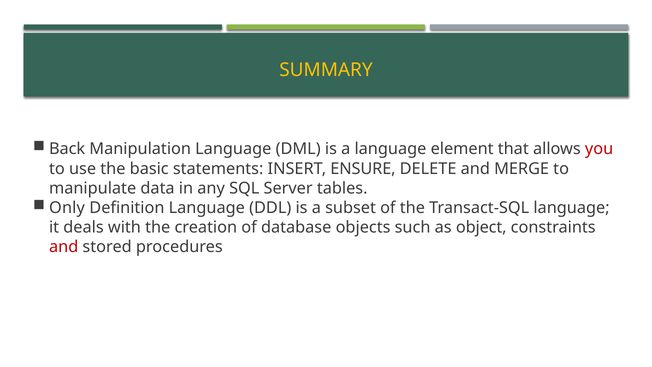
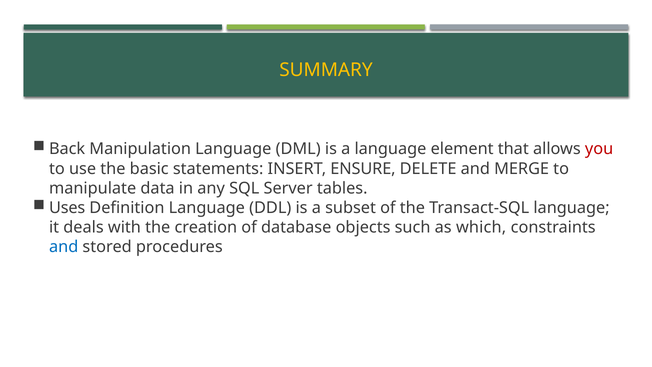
Only: Only -> Uses (67, 208)
object: object -> which (481, 227)
and colour: red -> blue (64, 247)
